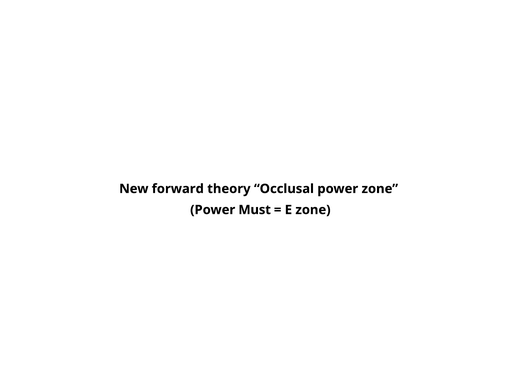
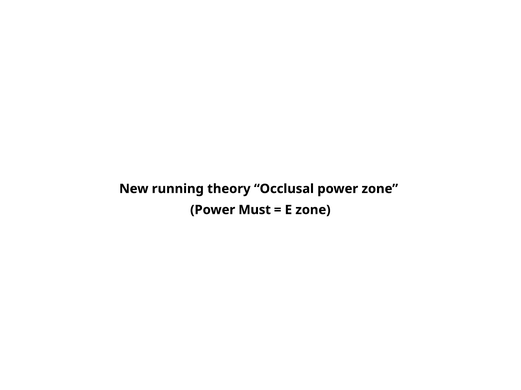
forward: forward -> running (178, 189)
